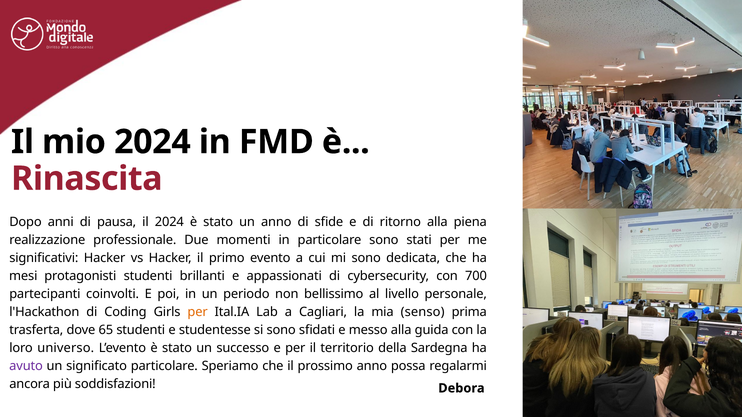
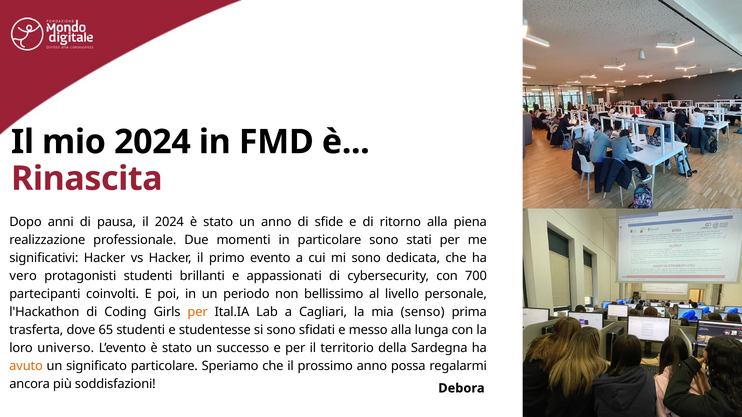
mesi: mesi -> vero (23, 276)
guida: guida -> lunga (432, 330)
avuto colour: purple -> orange (26, 366)
